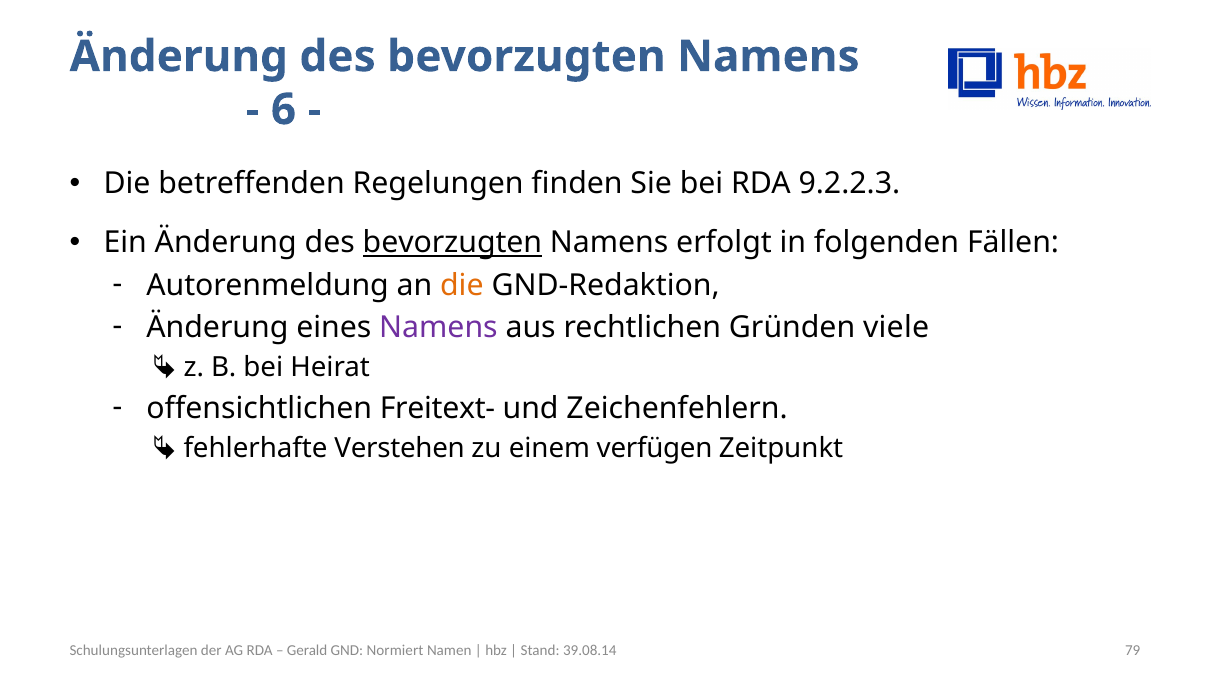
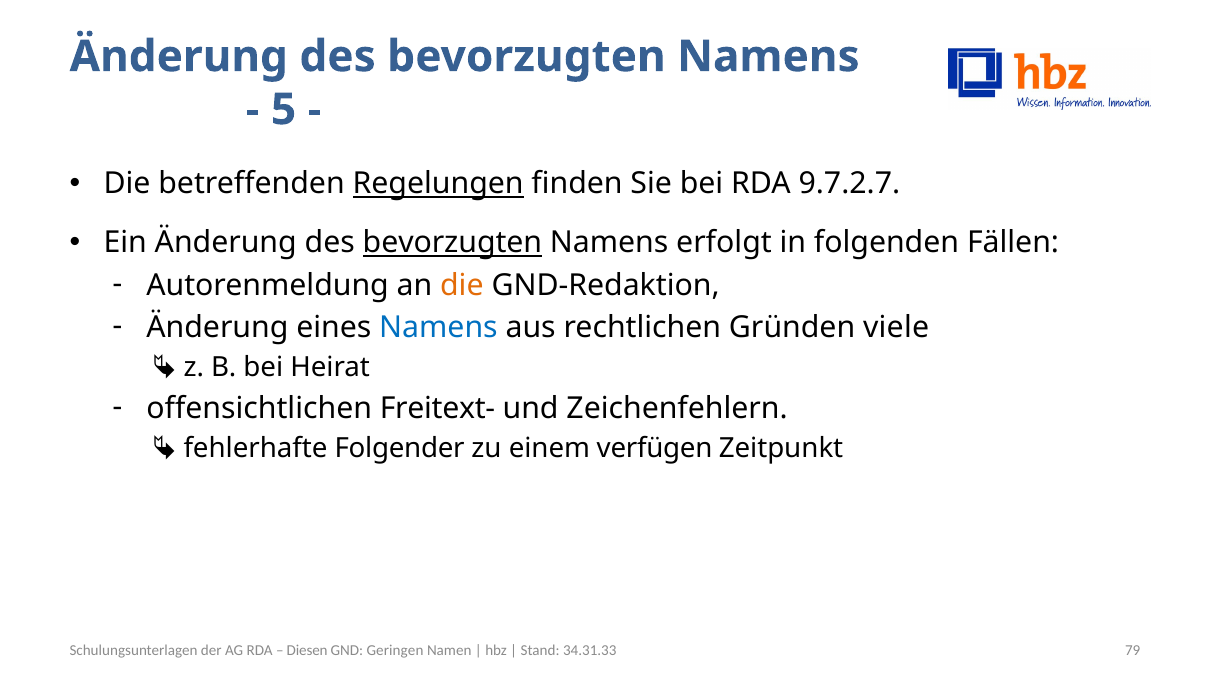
6: 6 -> 5 (284, 110)
Regelungen underline: none -> present (438, 184)
9.2.2.3: 9.2.2.3 -> 9.7.2.7 (849, 184)
Namens colour: purple -> blue (438, 327)
Verstehen: Verstehen -> Folgender (400, 449)
Gerald: Gerald -> Diesen (307, 650)
Normiert: Normiert -> Geringen (395, 650)
39.08.14: 39.08.14 -> 34.31.33 (590, 650)
